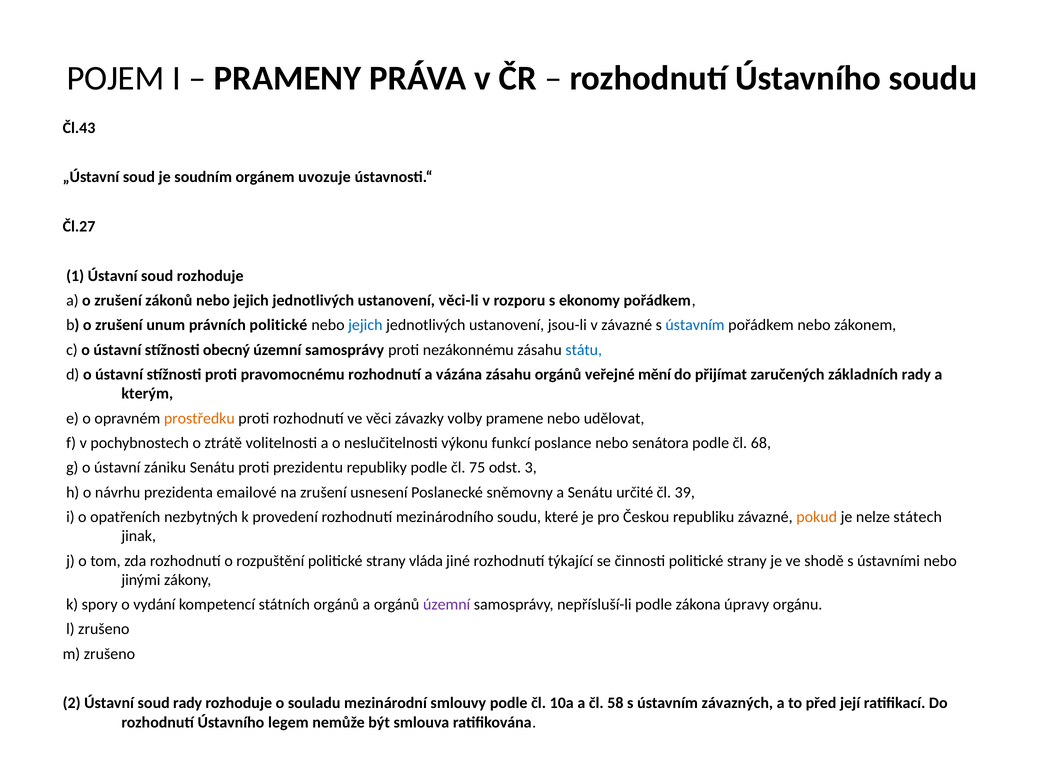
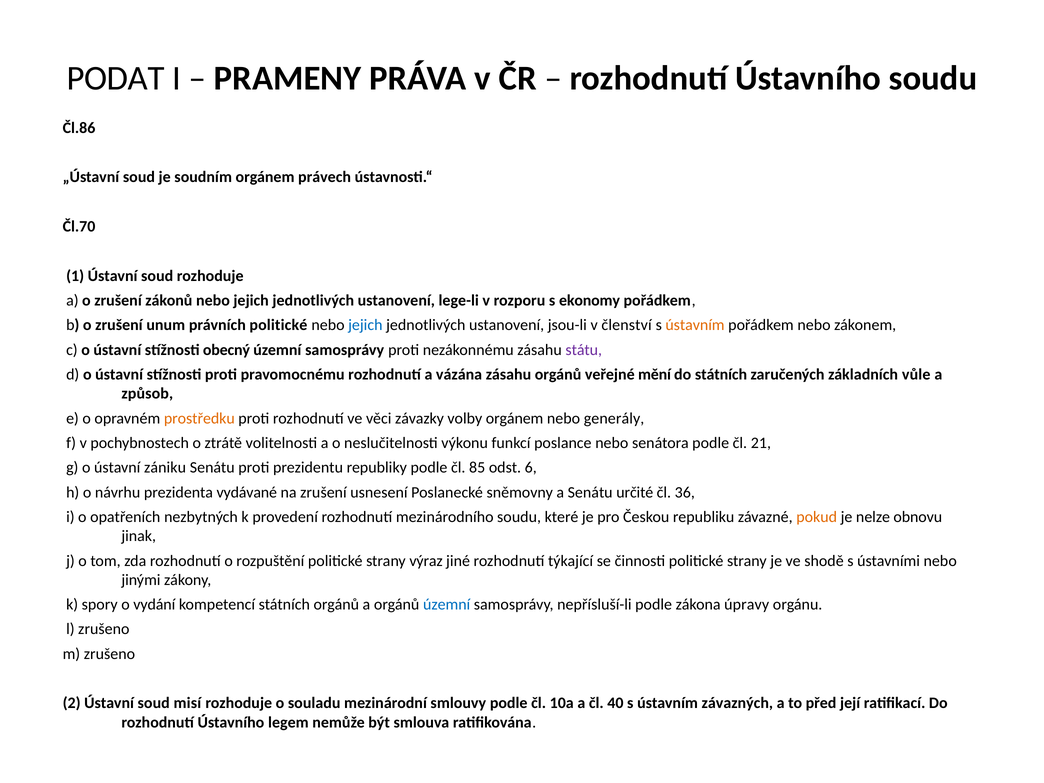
POJEM: POJEM -> PODAT (116, 78)
Čl.43: Čl.43 -> Čl.86 (79, 128)
uvozuje: uvozuje -> právech (325, 177)
Čl.27: Čl.27 -> Čl.70 (79, 227)
věci-li: věci-li -> lege-li (459, 300)
v závazné: závazné -> členství (627, 325)
ústavním colour: blue -> orange (695, 325)
státu colour: blue -> purple (584, 350)
do přijímat: přijímat -> státních (721, 374)
základních rady: rady -> vůle (916, 374)
kterým: kterým -> způsob (147, 394)
volby pramene: pramene -> orgánem (515, 418)
udělovat: udělovat -> generály (614, 418)
68: 68 -> 21 (761, 443)
75: 75 -> 85 (477, 468)
3: 3 -> 6 (531, 468)
emailové: emailové -> vydávané (247, 492)
39: 39 -> 36 (685, 492)
státech: státech -> obnovu (918, 517)
vláda: vláda -> výraz (426, 561)
územní colour: purple -> blue (447, 605)
soud rady: rady -> misí (187, 703)
58: 58 -> 40 (615, 703)
